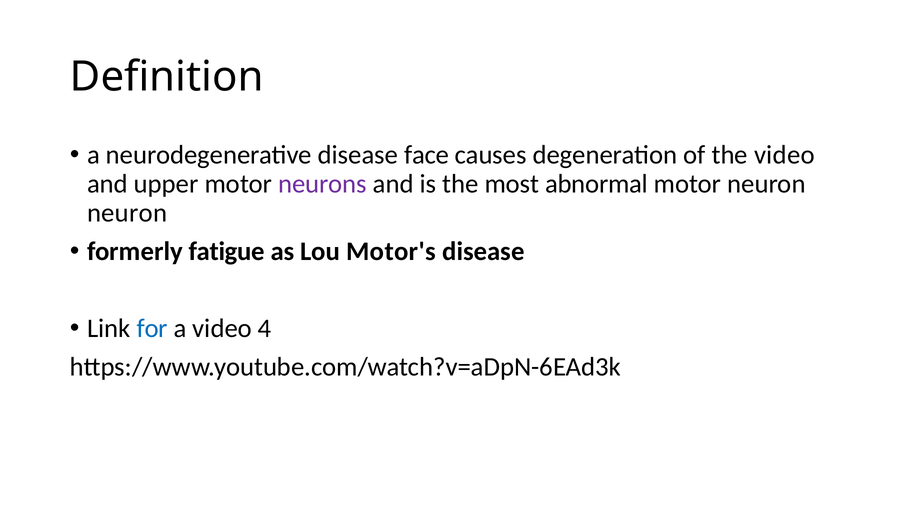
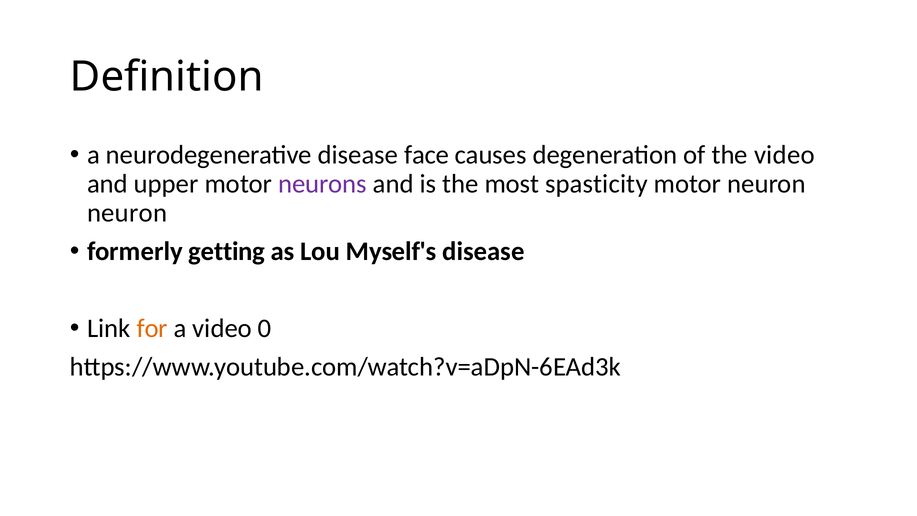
abnormal: abnormal -> spasticity (596, 184)
fatigue: fatigue -> getting (227, 251)
Motor's: Motor's -> Myself's (391, 251)
for colour: blue -> orange (152, 328)
4: 4 -> 0 (265, 328)
